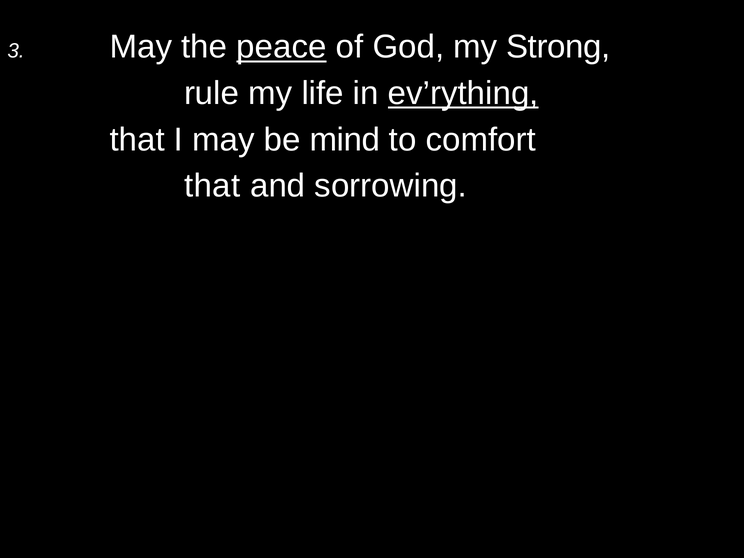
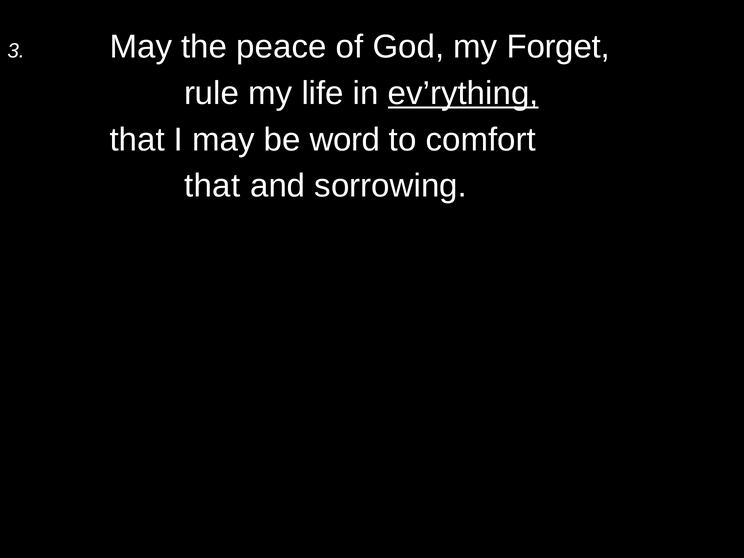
peace underline: present -> none (281, 47)
Strong: Strong -> Forget (558, 47)
mind: mind -> word (345, 140)
